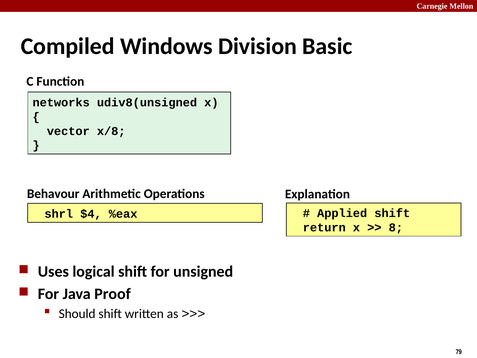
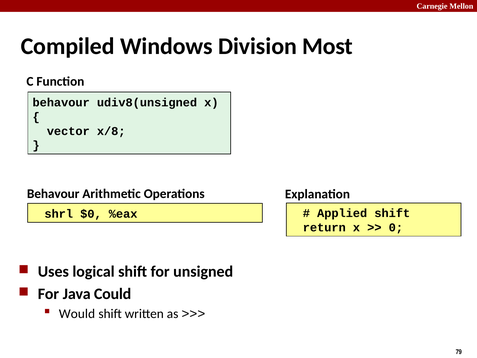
Basic: Basic -> Most (328, 46)
networks: networks -> behavour (61, 102)
$4: $4 -> $0 (91, 214)
8: 8 -> 0 (396, 227)
Proof: Proof -> Could (113, 294)
Should: Should -> Would (77, 314)
